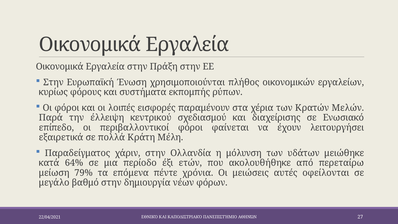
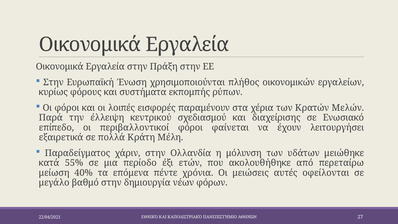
64%: 64% -> 55% (74, 163)
79%: 79% -> 40% (84, 173)
